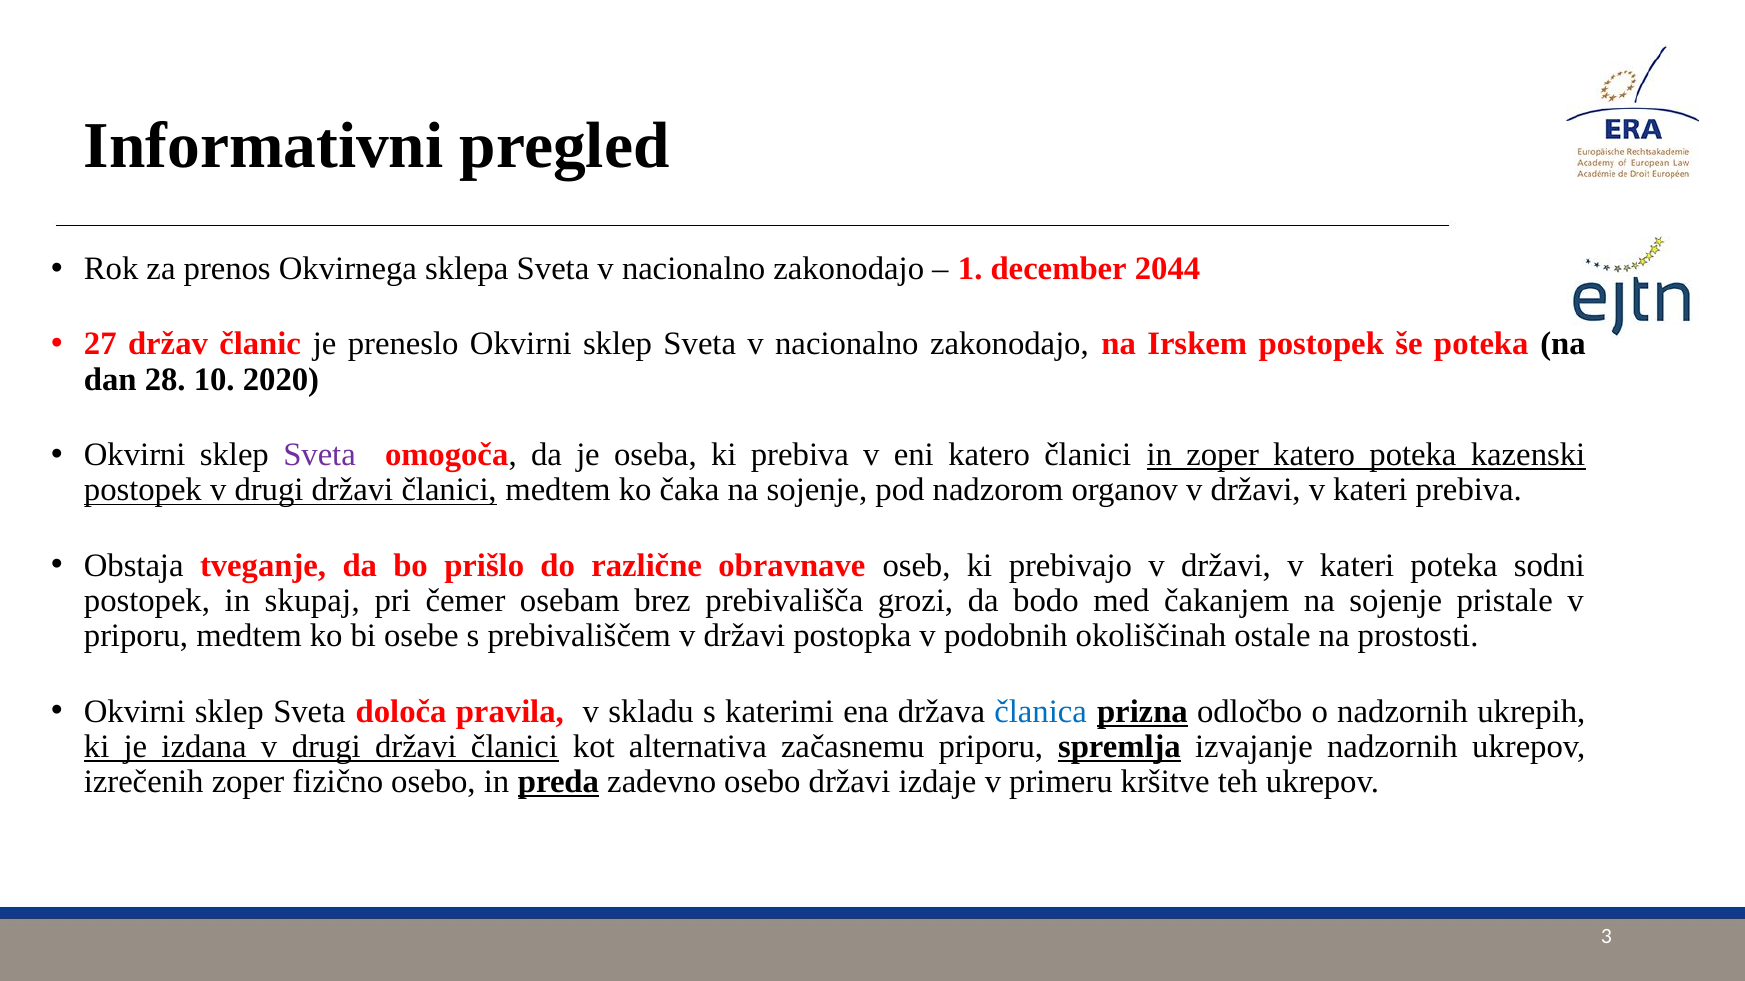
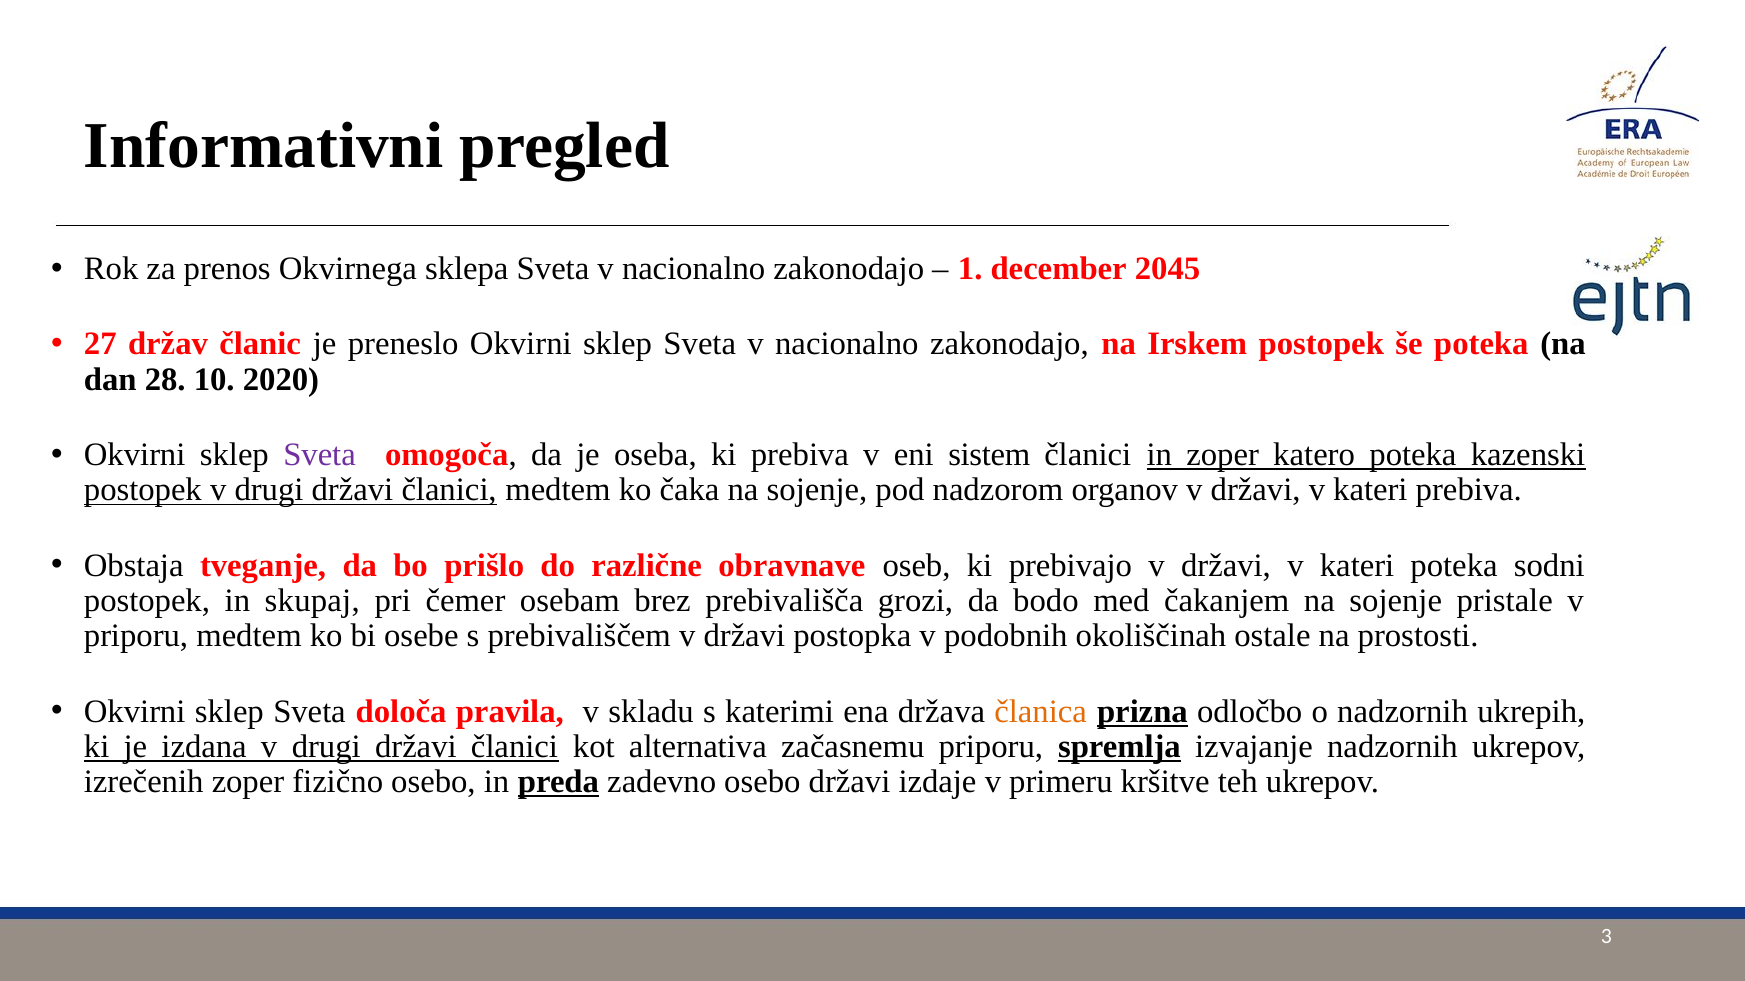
2044: 2044 -> 2045 (1168, 269)
eni katero: katero -> sistem (989, 455)
članica colour: blue -> orange (1041, 712)
